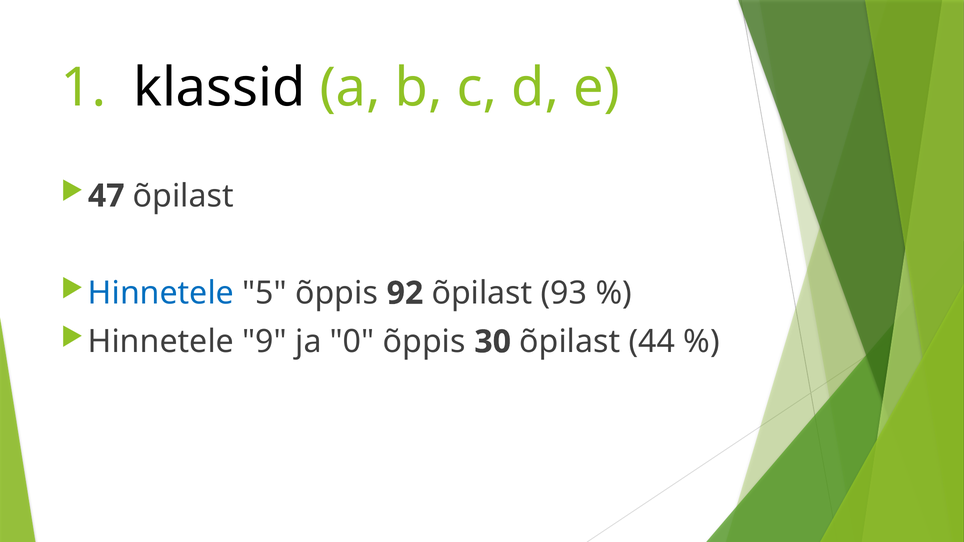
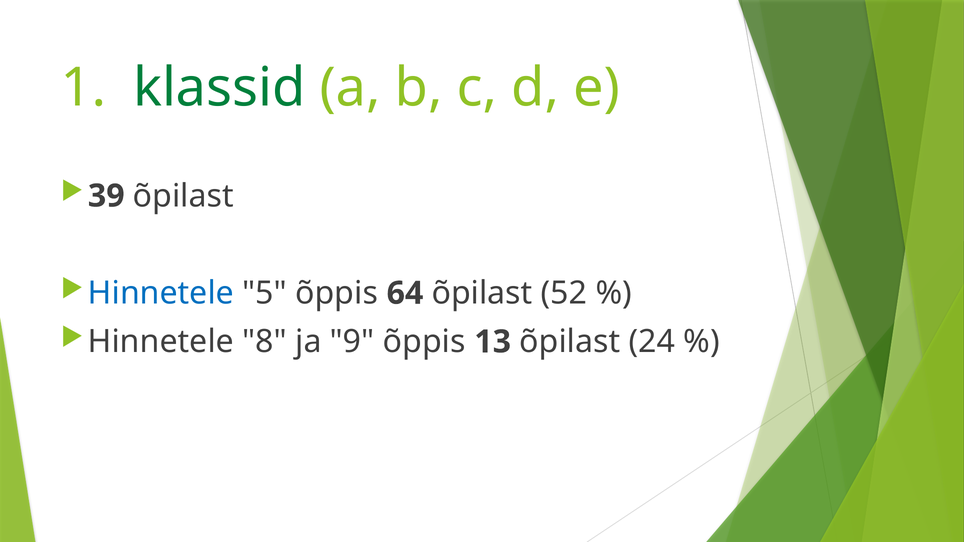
klassid colour: black -> green (219, 88)
47: 47 -> 39 (106, 196)
92: 92 -> 64 (405, 293)
93: 93 -> 52 (564, 293)
9: 9 -> 8 (265, 342)
0: 0 -> 9 (352, 342)
30: 30 -> 13 (493, 342)
44: 44 -> 24 (652, 342)
